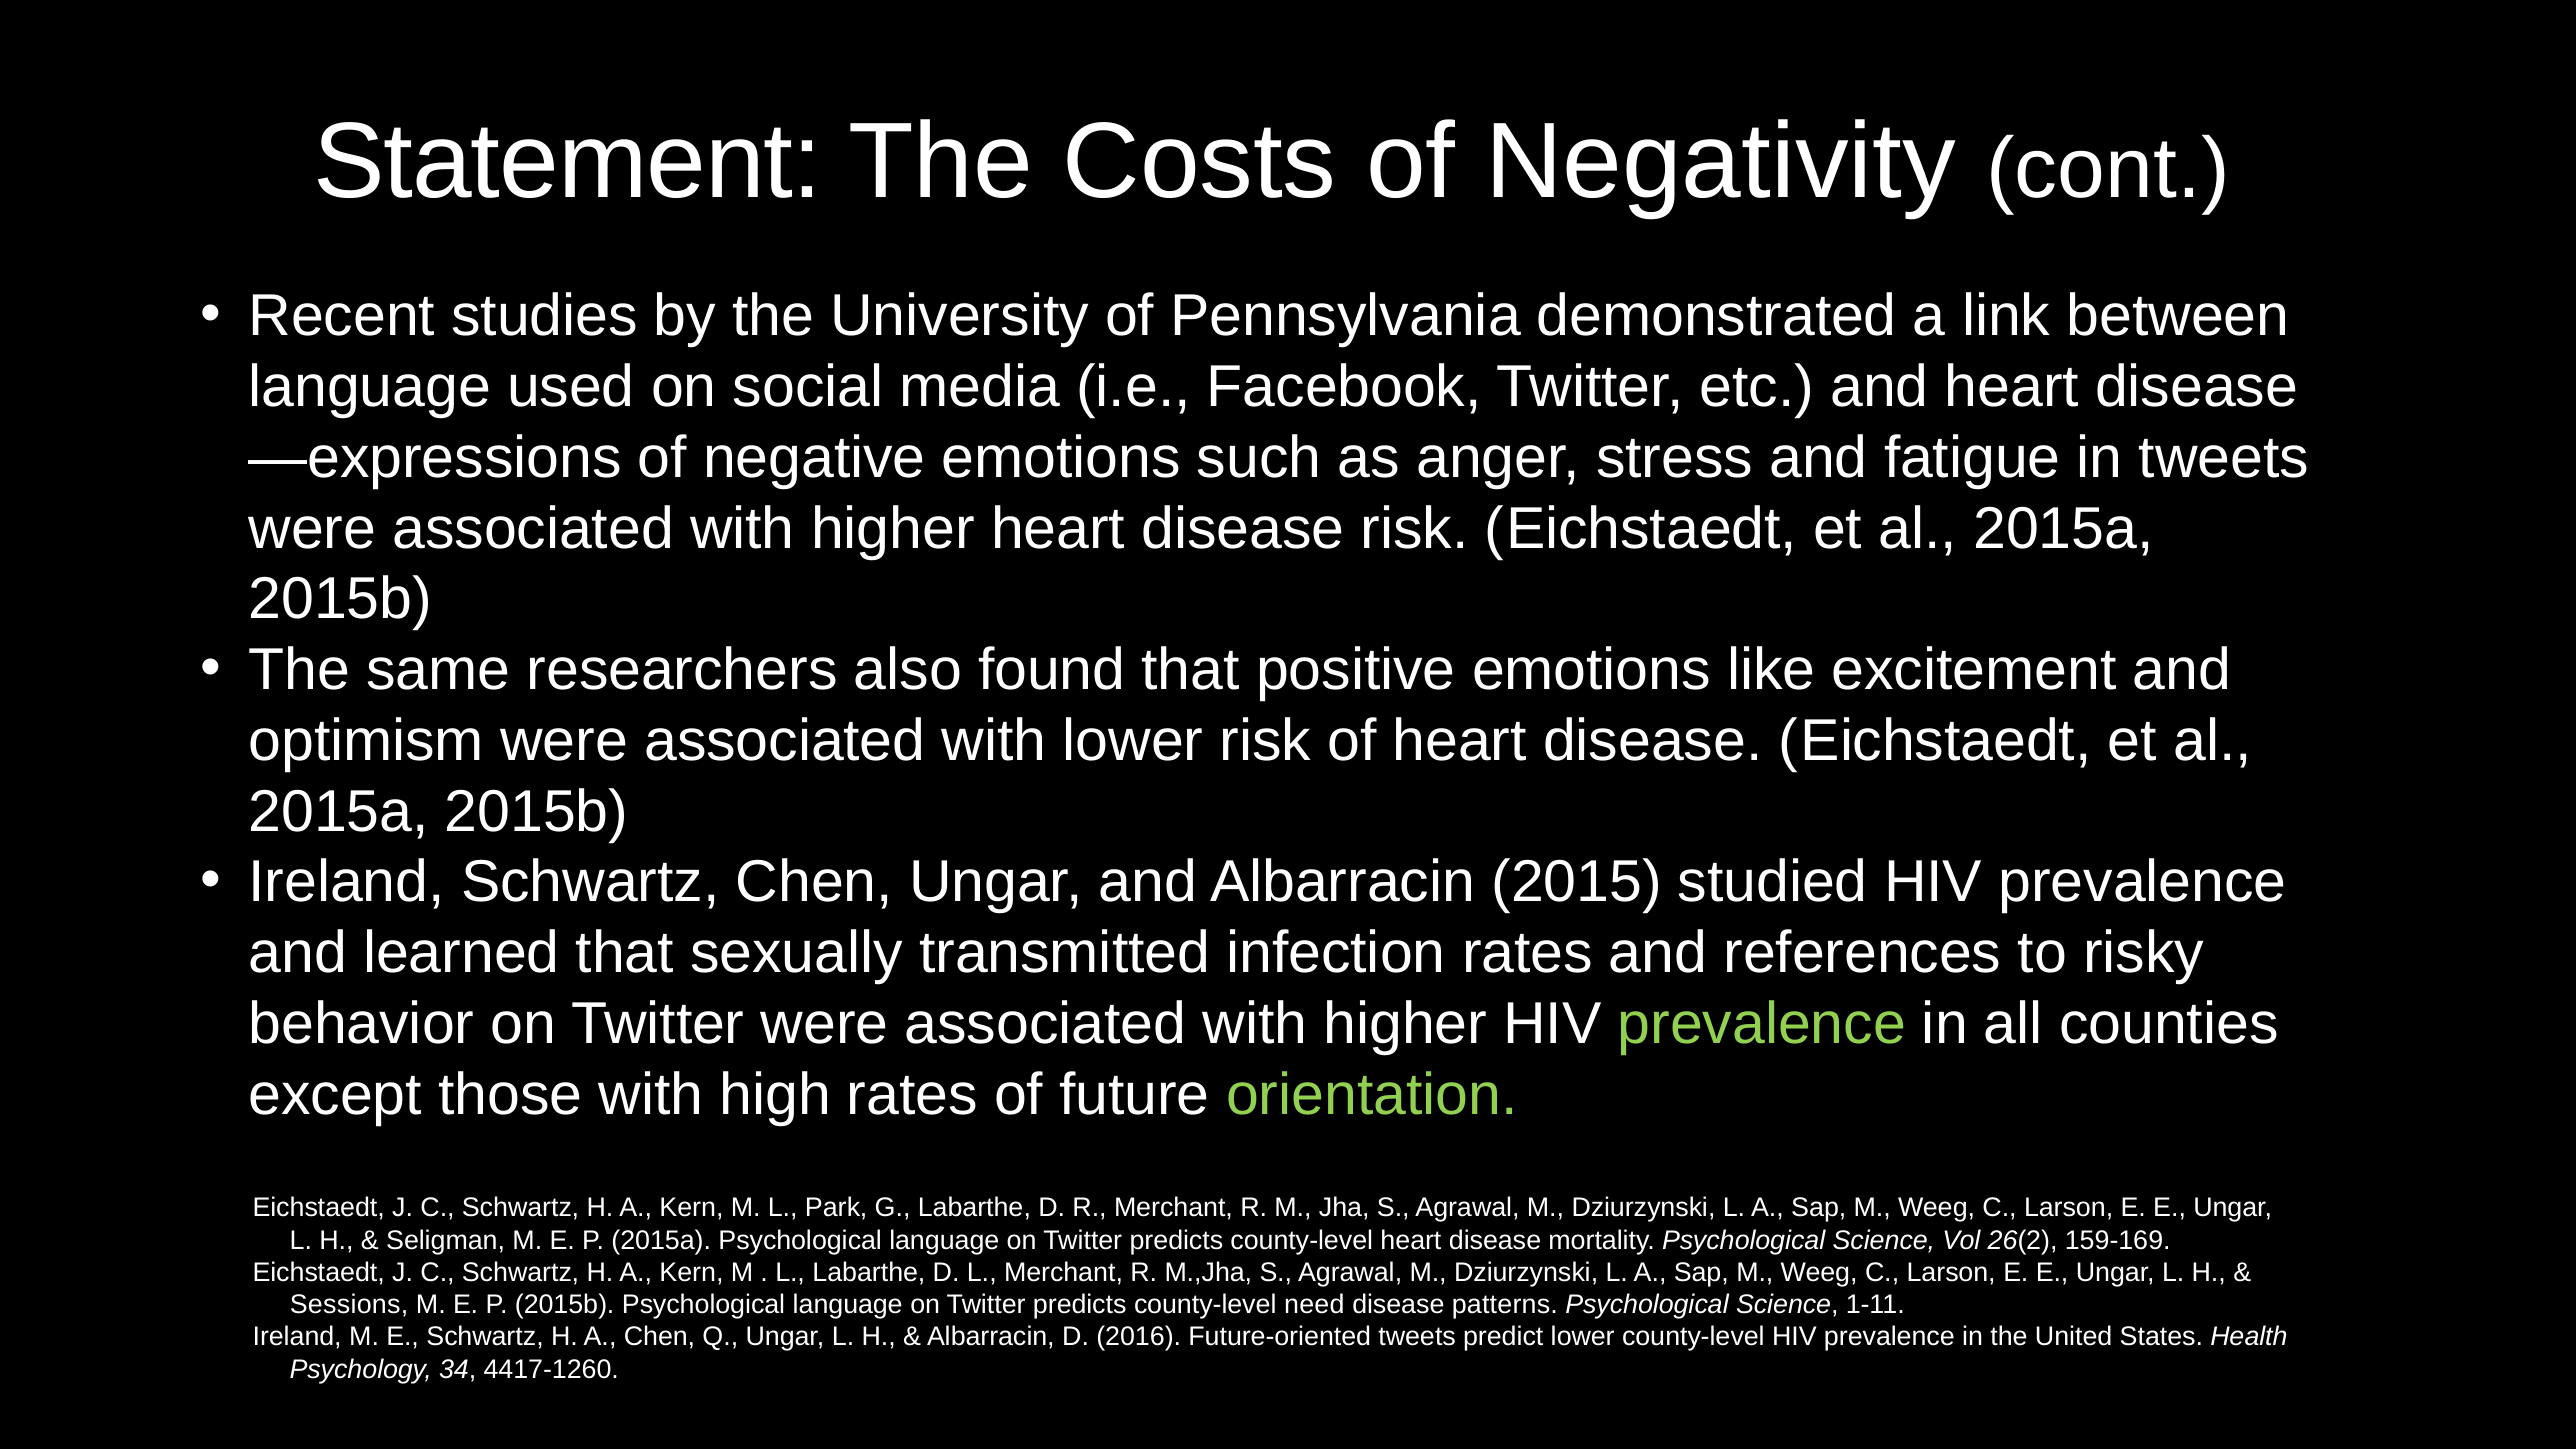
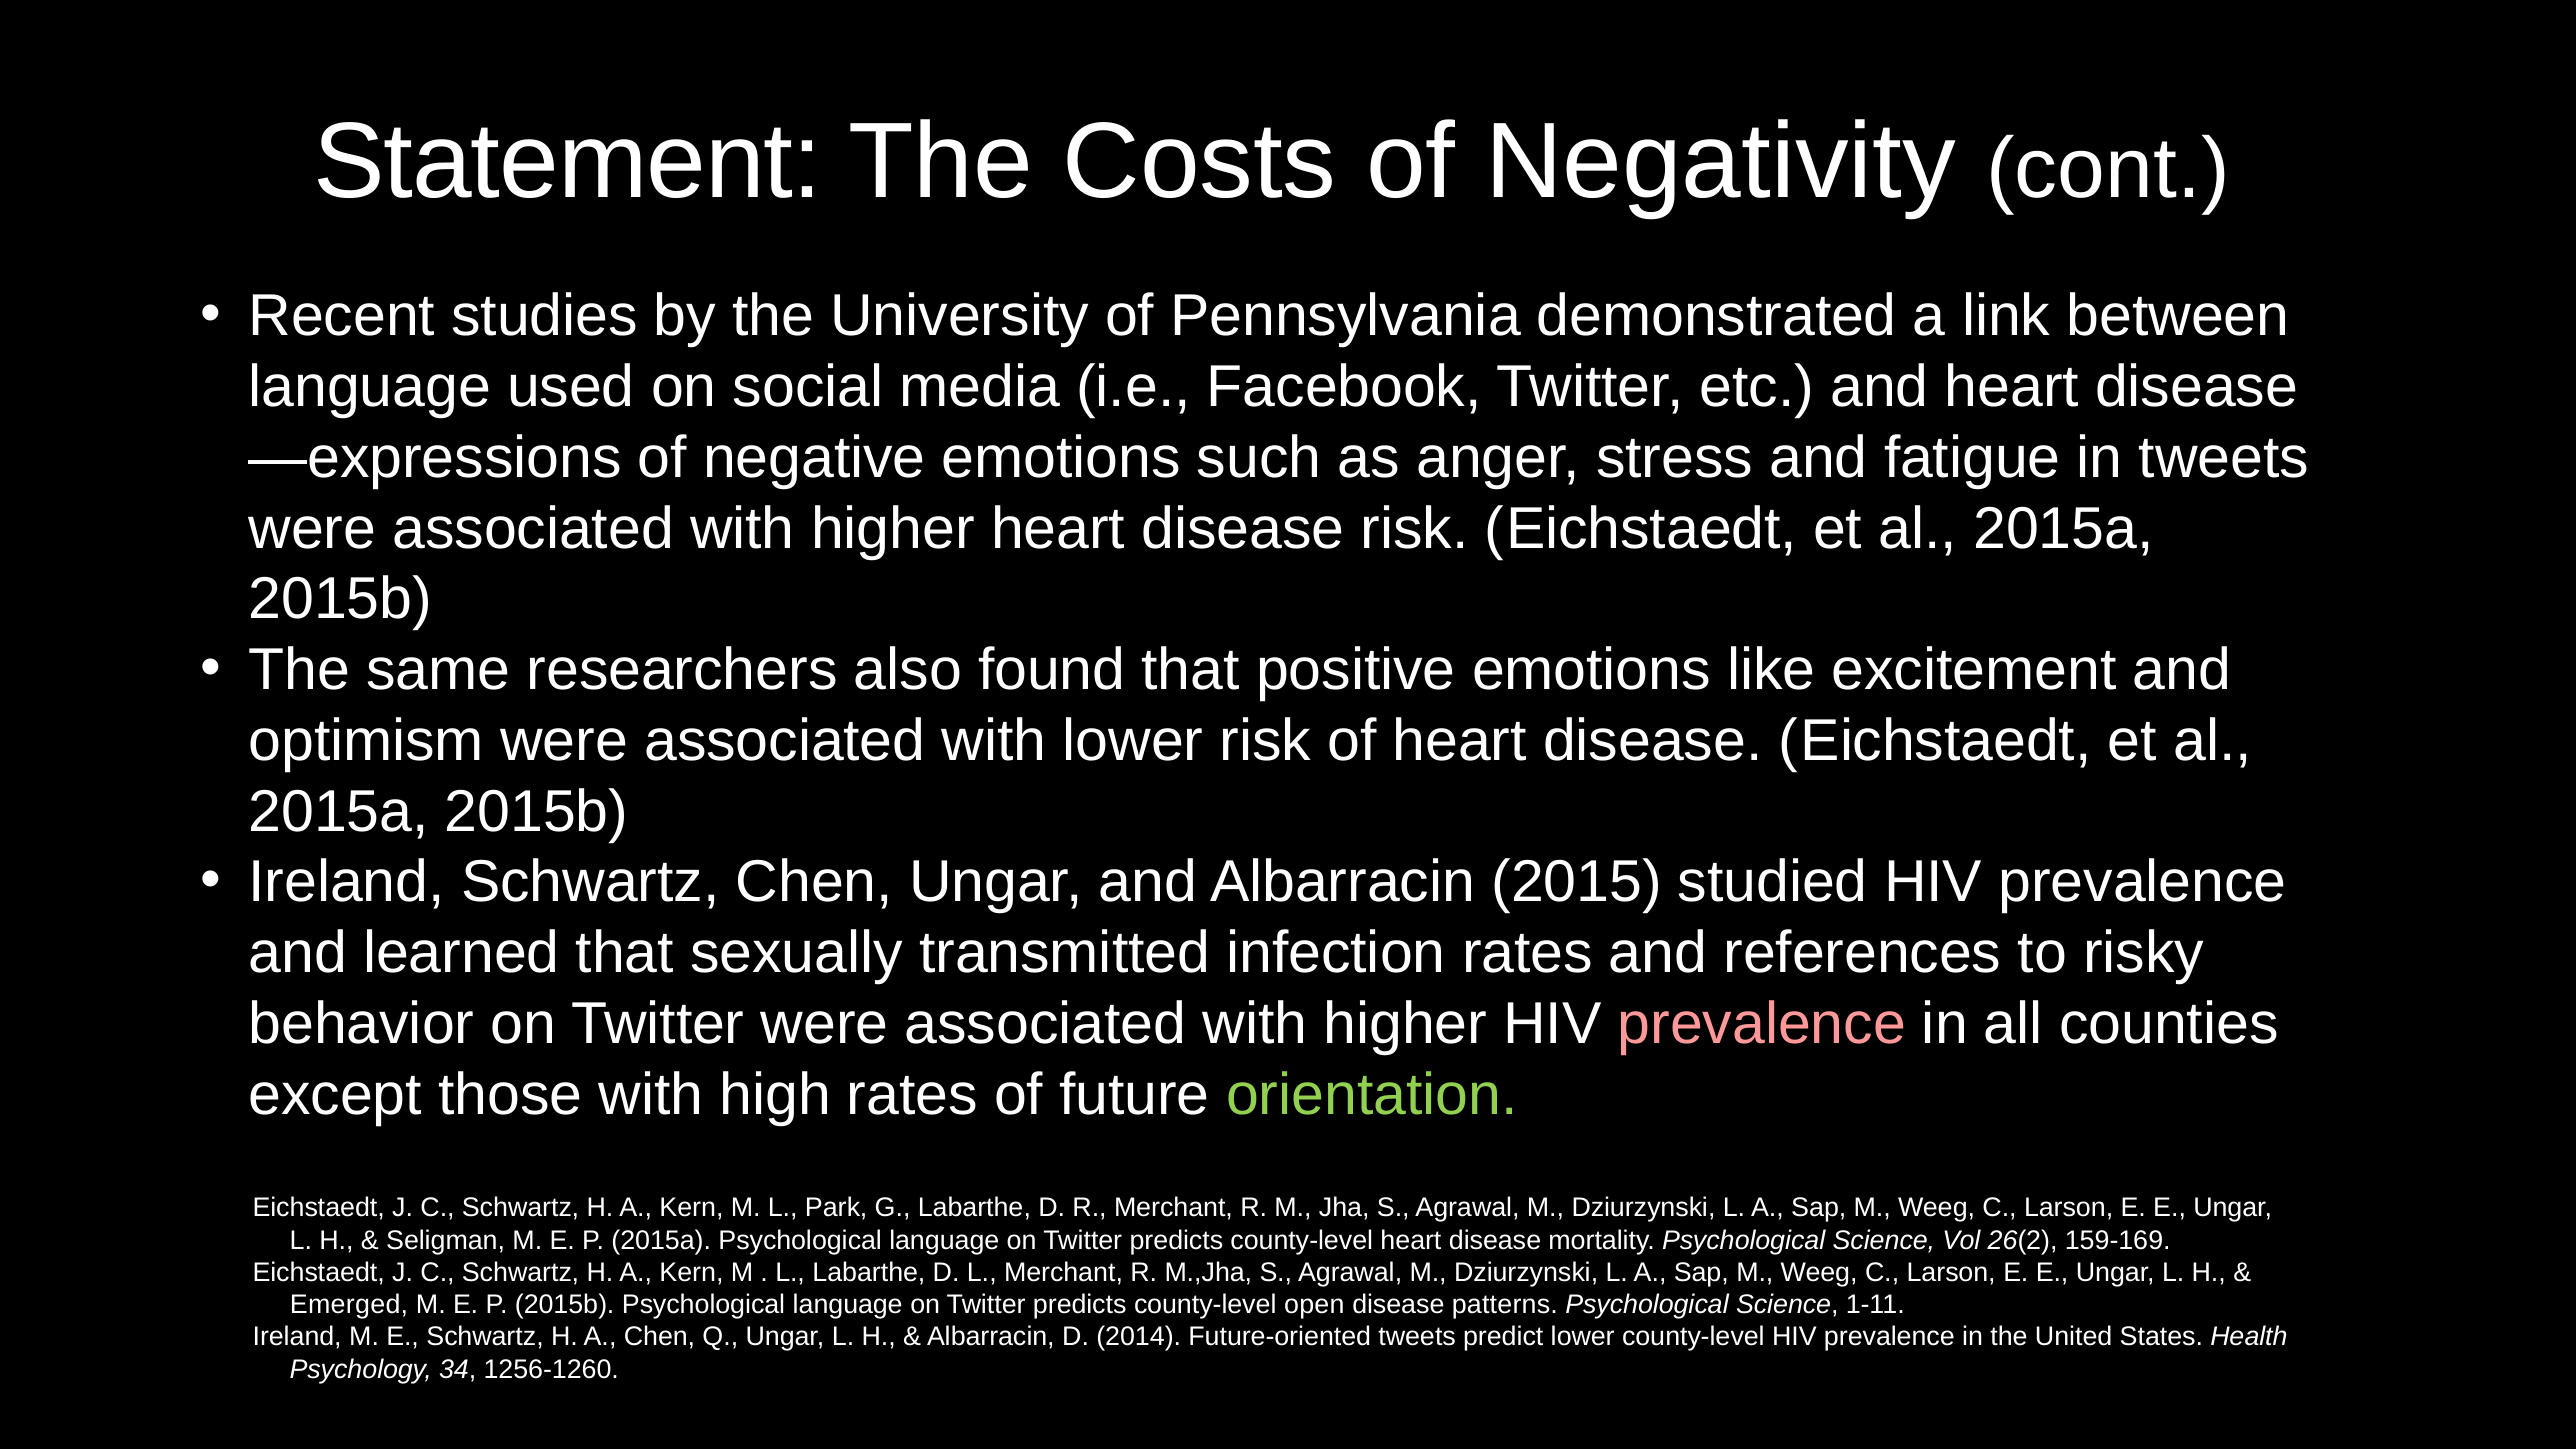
prevalence colour: light green -> pink (1762, 1024)
Sessions: Sessions -> Emerged (349, 1305)
need: need -> open (1314, 1305)
2016: 2016 -> 2014 (1139, 1337)
4417-1260: 4417-1260 -> 1256-1260 (551, 1369)
